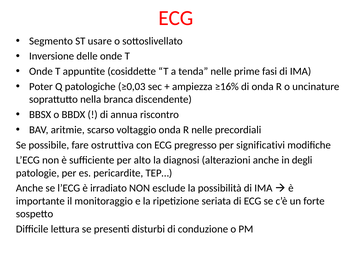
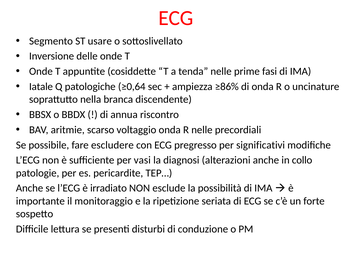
Poter: Poter -> Iatale (41, 87)
≥0,03: ≥0,03 -> ≥0,64 (132, 87)
≥16%: ≥16% -> ≥86% (227, 87)
ostruttiva: ostruttiva -> escludere (112, 145)
alto: alto -> vasi (142, 160)
degli: degli -> collo (302, 160)
